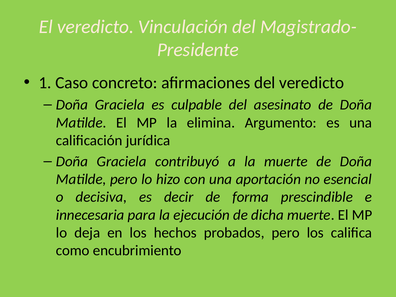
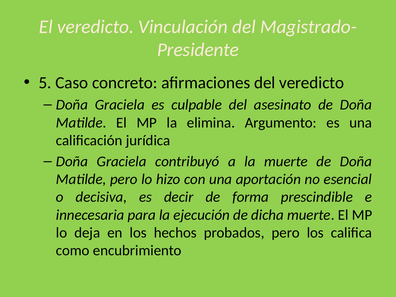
1: 1 -> 5 (45, 83)
